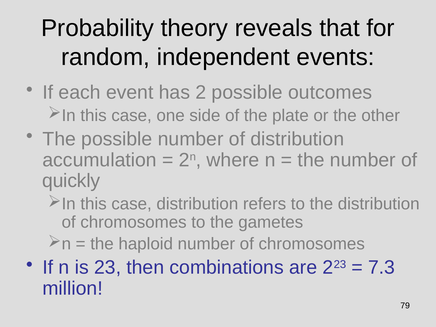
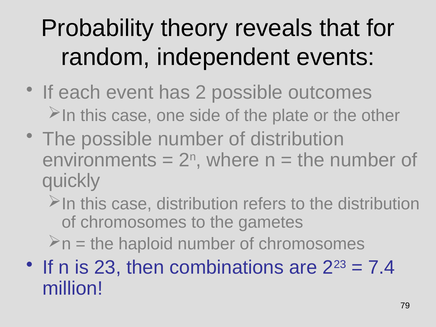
accumulation: accumulation -> environments (100, 160)
7.3: 7.3 -> 7.4 (382, 267)
